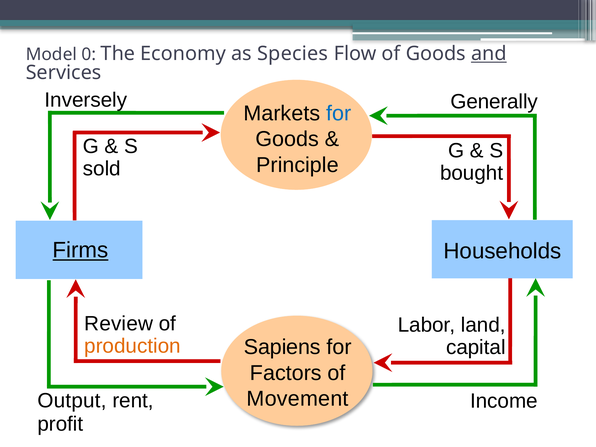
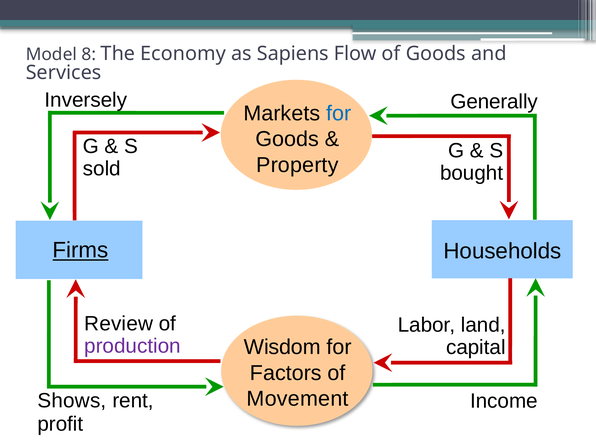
0: 0 -> 8 (89, 54)
Species: Species -> Sapiens (293, 54)
and underline: present -> none (489, 54)
Principle: Principle -> Property (297, 165)
production colour: orange -> purple (133, 346)
Sapiens: Sapiens -> Wisdom (282, 347)
Output: Output -> Shows (72, 401)
